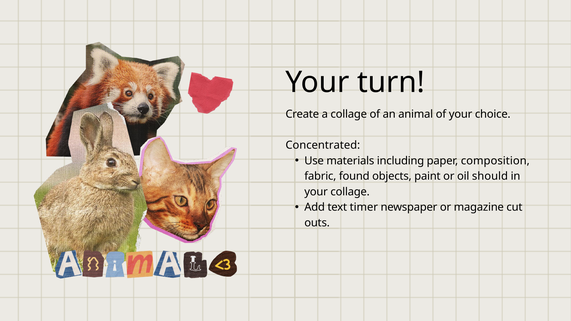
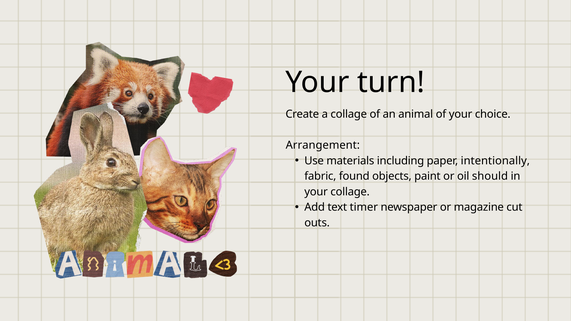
Concentrated: Concentrated -> Arrangement (323, 145)
composition: composition -> intentionally (495, 161)
